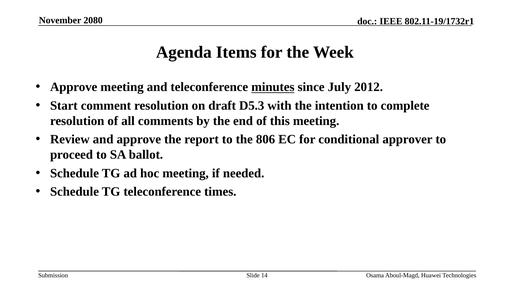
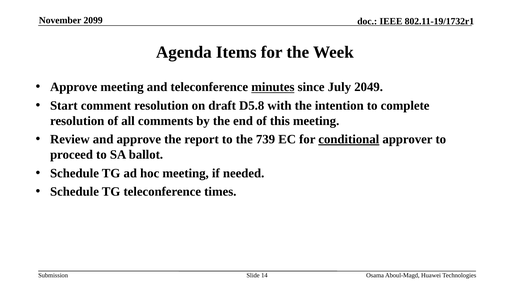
2080: 2080 -> 2099 (93, 20)
2012: 2012 -> 2049 (369, 87)
D5.3: D5.3 -> D5.8 (252, 106)
806: 806 -> 739 (266, 139)
conditional underline: none -> present (349, 139)
